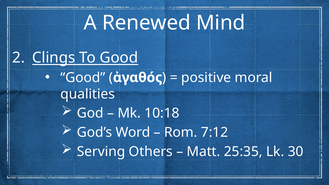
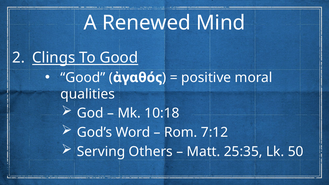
30: 30 -> 50 (296, 152)
